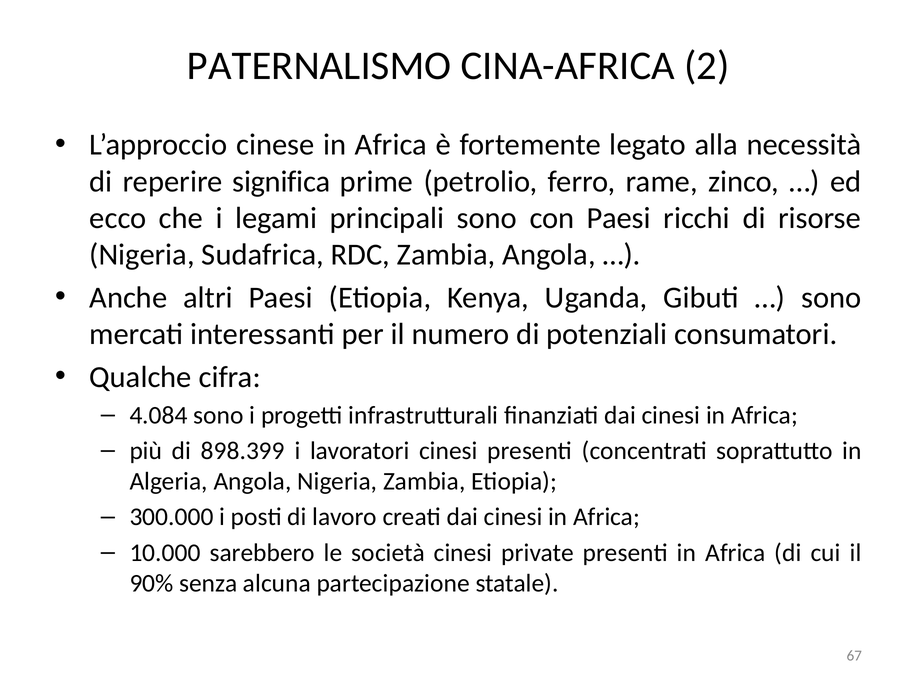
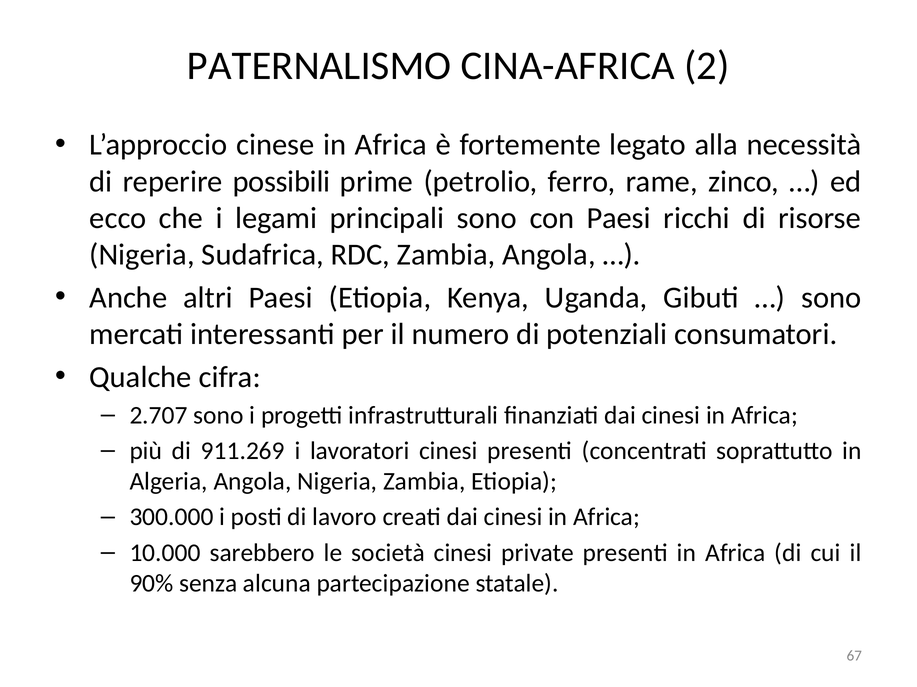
significa: significa -> possibili (281, 182)
4.084: 4.084 -> 2.707 (159, 416)
898.399: 898.399 -> 911.269 (243, 451)
